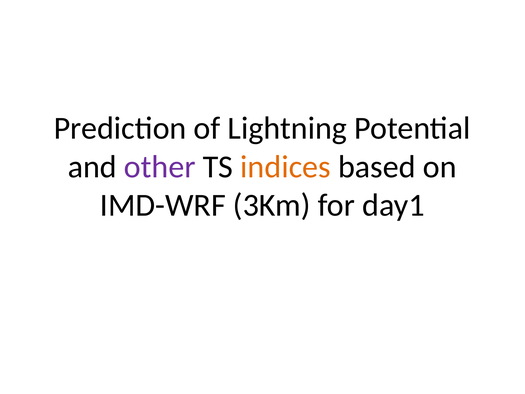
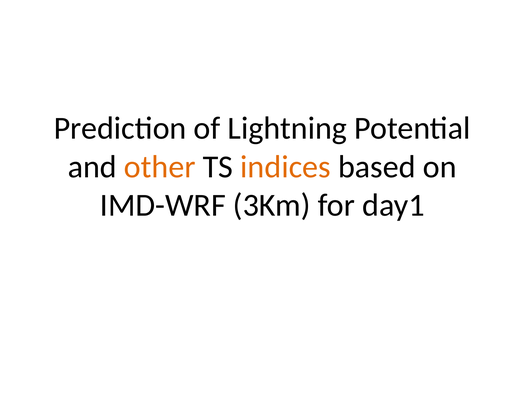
other colour: purple -> orange (160, 167)
